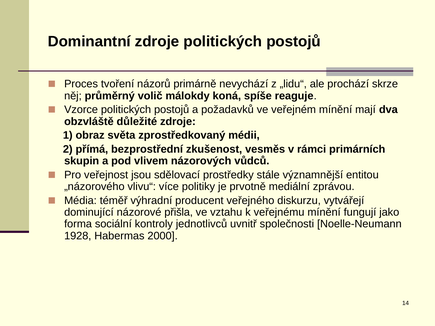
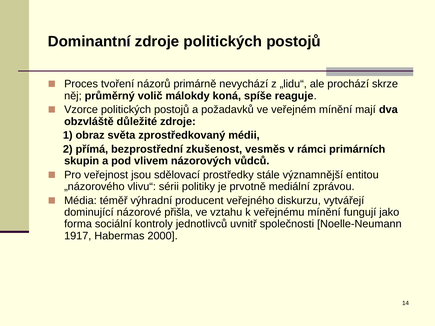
více: více -> sérii (169, 187)
1928: 1928 -> 1917 (78, 236)
